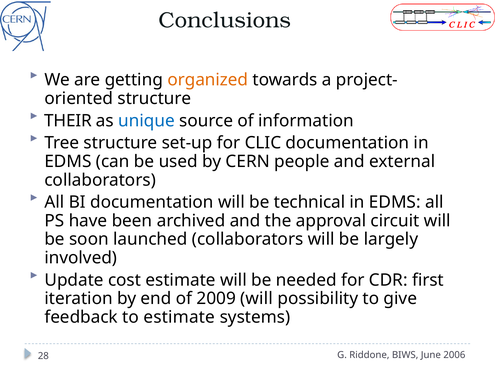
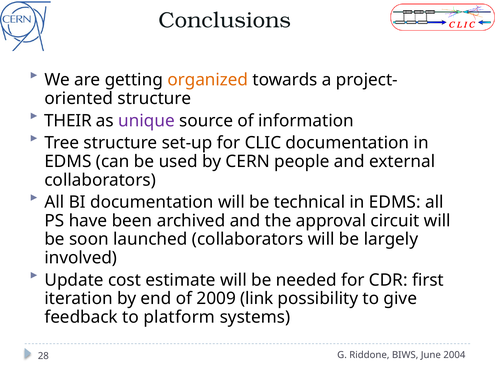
unique colour: blue -> purple (147, 121)
2009 will: will -> link (257, 299)
to estimate: estimate -> platform (179, 317)
2006: 2006 -> 2004 (454, 355)
